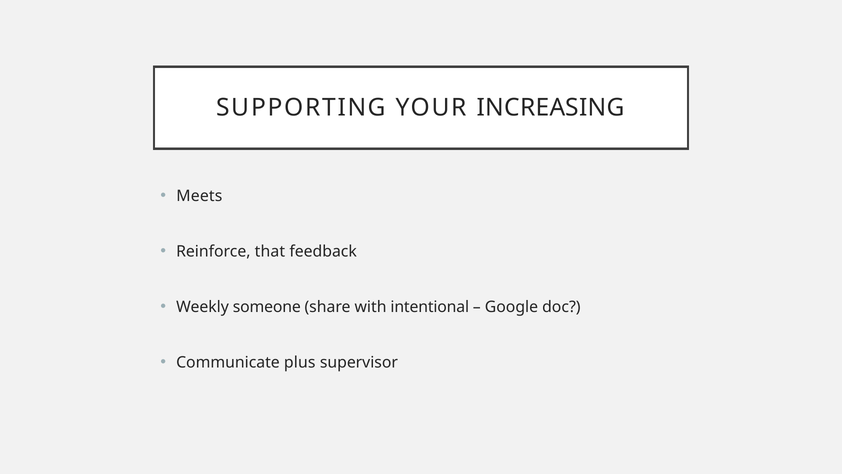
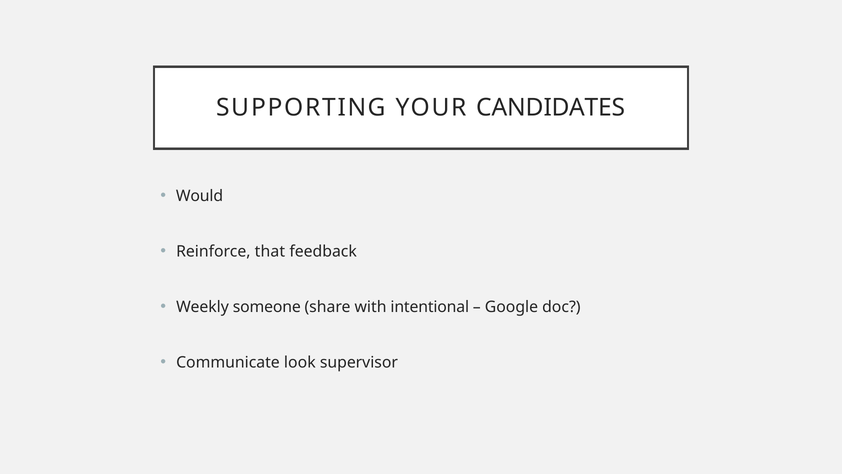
INCREASING: INCREASING -> CANDIDATES (551, 108)
Meets: Meets -> Would (200, 196)
plus: plus -> look (300, 362)
